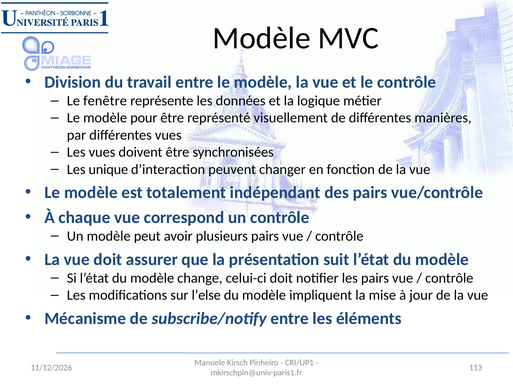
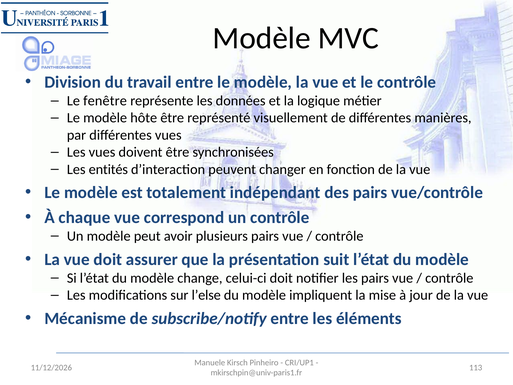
pour: pour -> hôte (144, 118)
unique: unique -> entités (108, 169)
